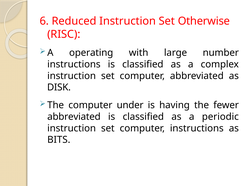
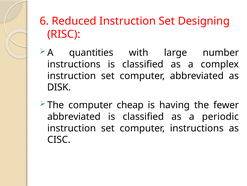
Otherwise: Otherwise -> Designing (204, 21)
operating: operating -> quantities (91, 53)
under: under -> cheap (130, 105)
BITS: BITS -> CISC (59, 139)
